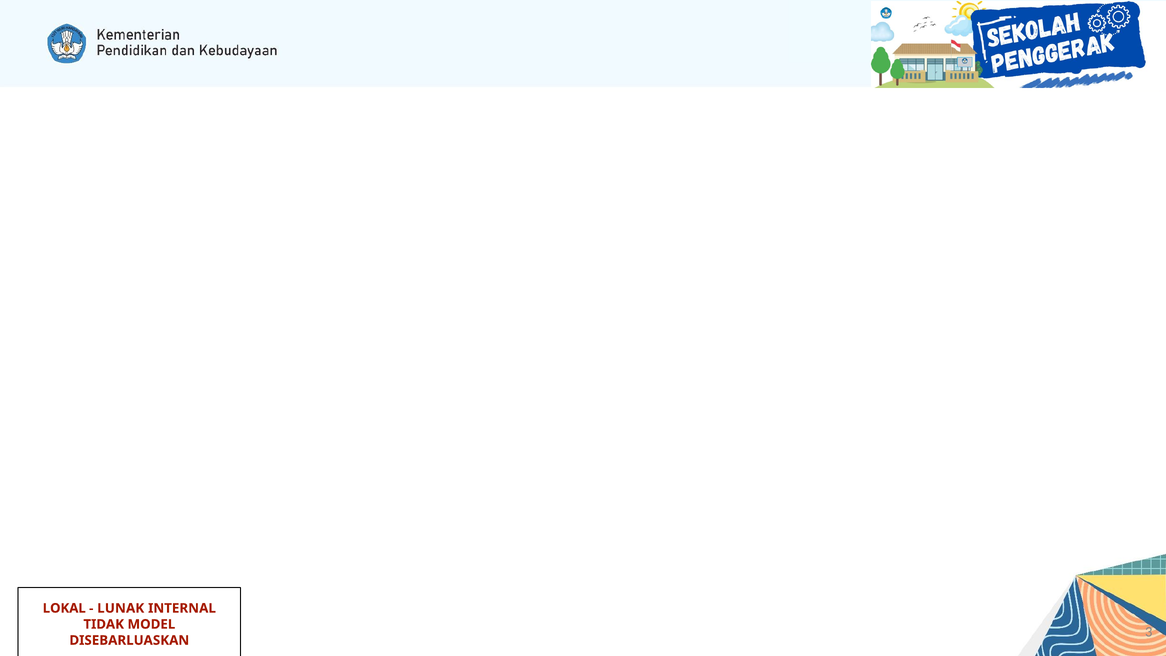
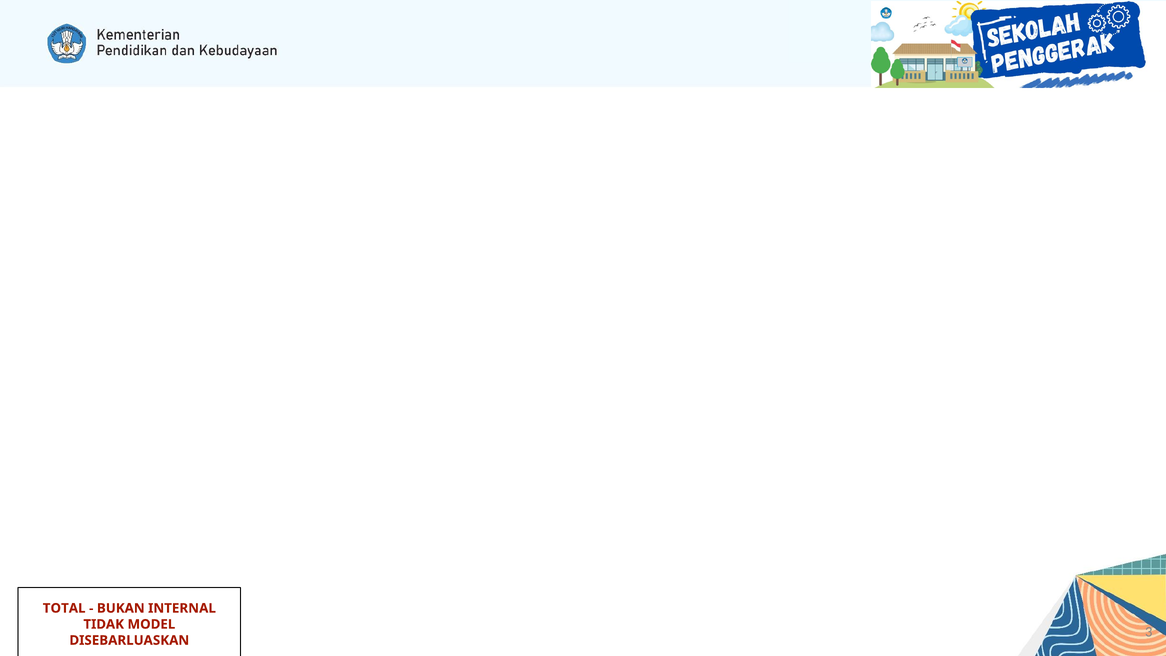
LOKAL: LOKAL -> TOTAL (64, 608)
LUNAK: LUNAK -> BUKAN (121, 608)
